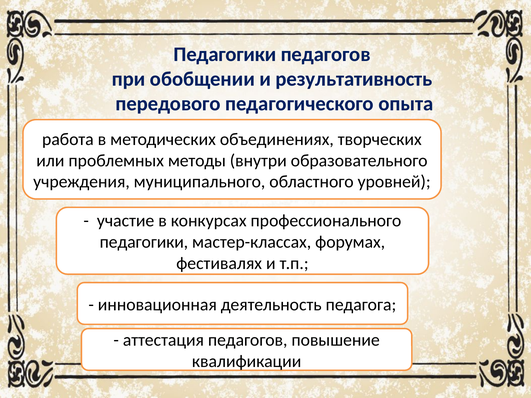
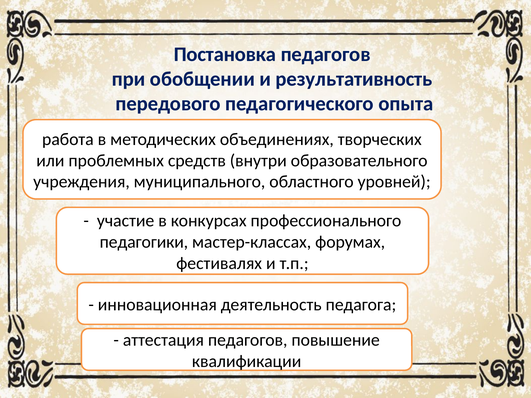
Педагогики: Педагогики -> Постановка (225, 54)
методы: методы -> средств (197, 161)
